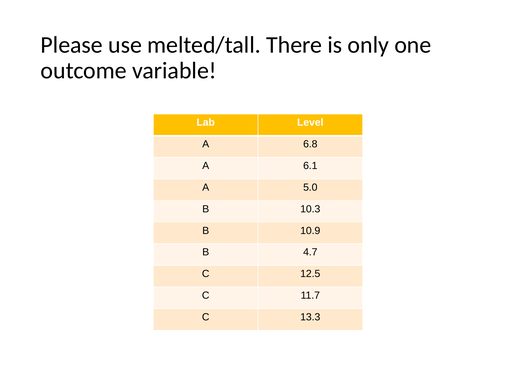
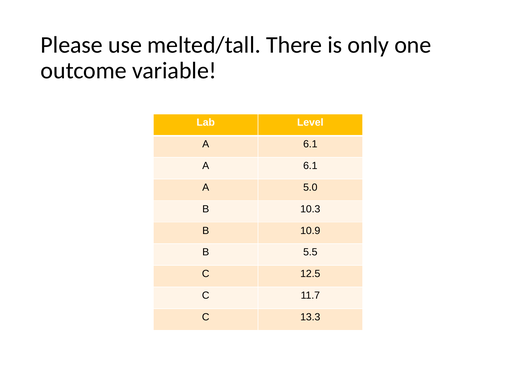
6.8: 6.8 -> 6.1 (310, 144)
4.7: 4.7 -> 5.5 (310, 252)
